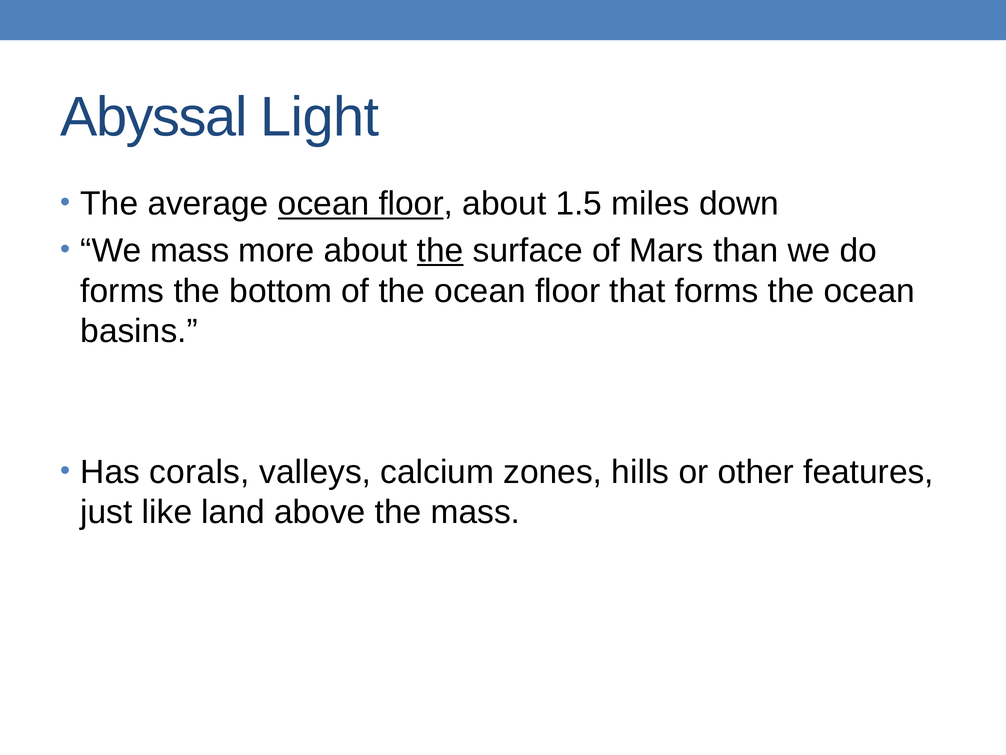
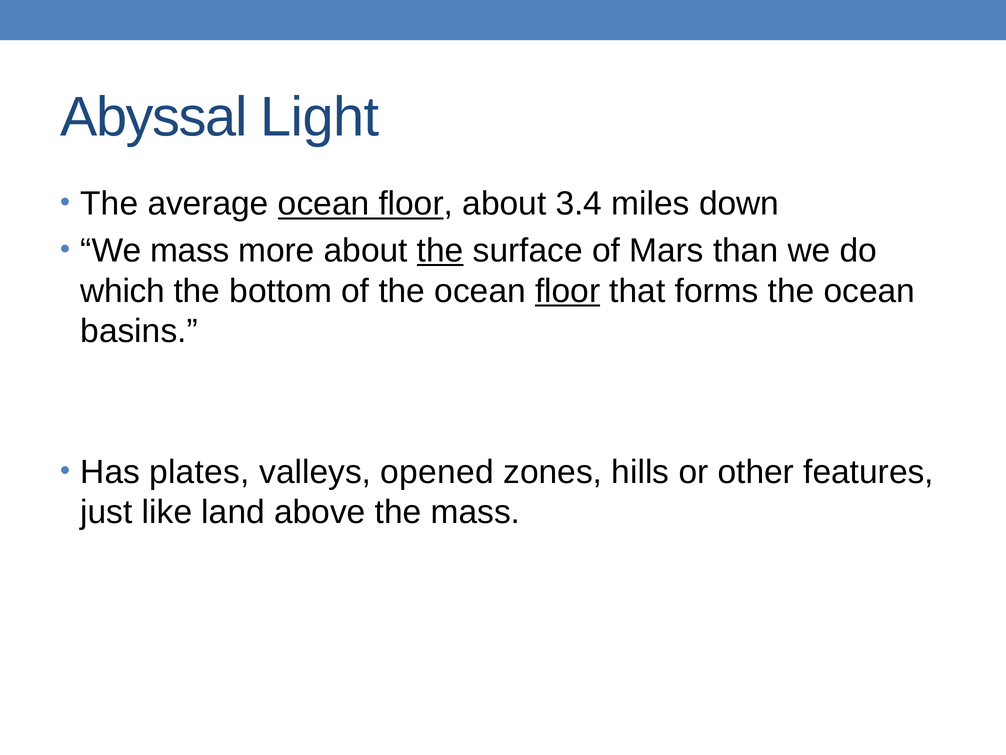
1.5: 1.5 -> 3.4 (579, 204)
forms: forms -> which (123, 291)
floor underline: none -> present (568, 291)
corals: corals -> plates (200, 472)
calcium: calcium -> opened (437, 472)
